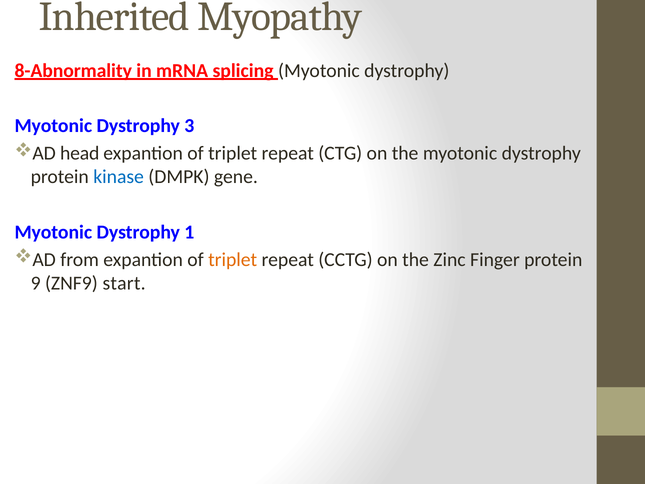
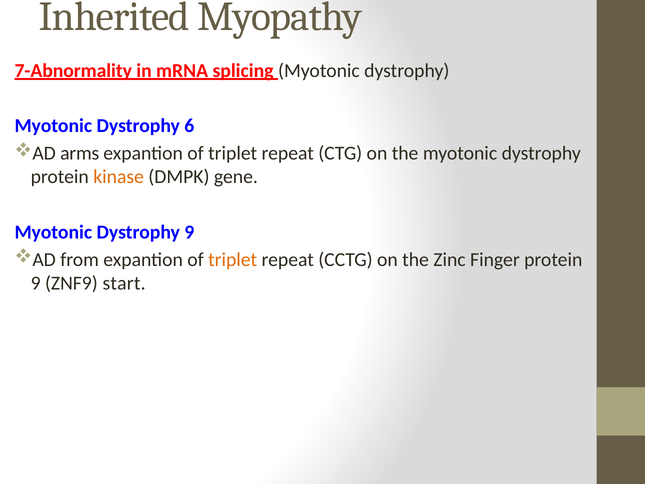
8-Abnormality: 8-Abnormality -> 7-Abnormality (73, 71)
3: 3 -> 6 (189, 126)
head: head -> arms (80, 153)
kinase colour: blue -> orange (119, 177)
Dystrophy 1: 1 -> 9 (189, 232)
